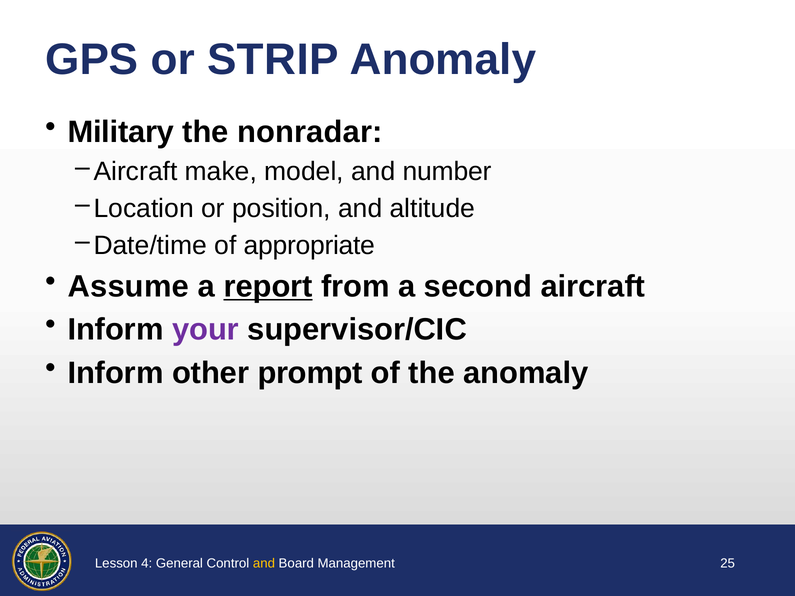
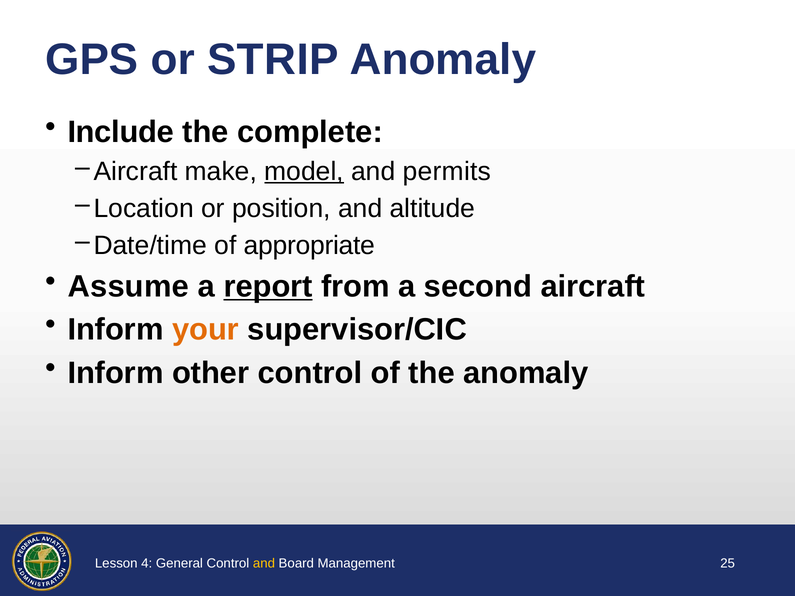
Military: Military -> Include (121, 132)
nonradar: nonradar -> complete (310, 132)
model underline: none -> present (304, 171)
number: number -> permits (447, 171)
your colour: purple -> orange (205, 330)
other prompt: prompt -> control (310, 373)
